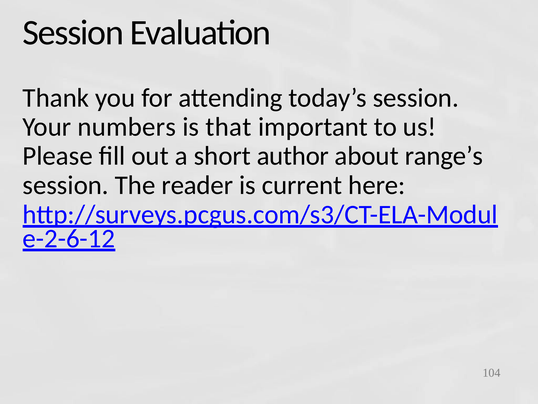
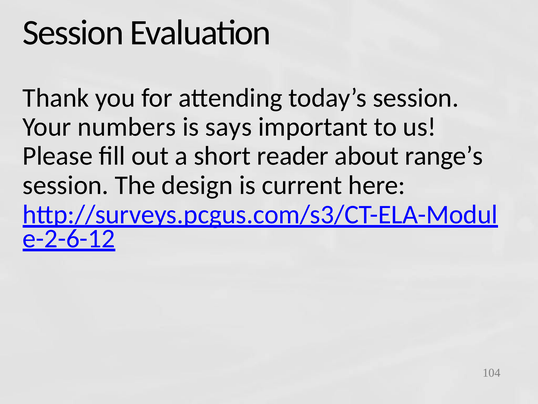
that: that -> says (229, 127)
author: author -> reader (293, 156)
reader: reader -> design (197, 185)
